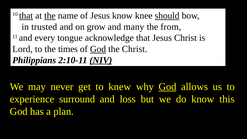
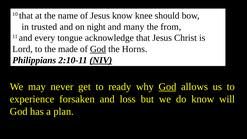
that underline: present -> none (26, 16)
the underline: present -> none (50, 16)
should underline: present -> none (167, 16)
grow: grow -> night (96, 27)
times: times -> made (68, 49)
the Christ: Christ -> Horns (135, 49)
knew: knew -> ready (120, 87)
surround: surround -> forsaken (77, 99)
this: this -> will (227, 99)
